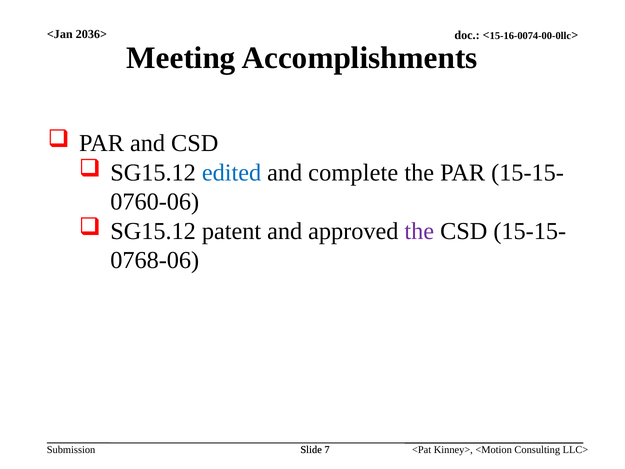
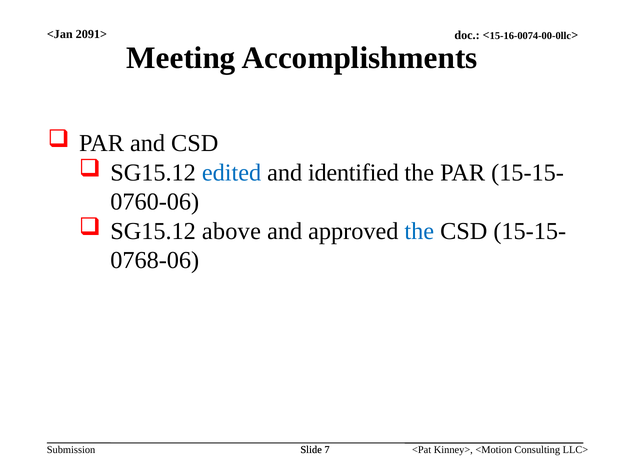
2036>: 2036> -> 2091> (91, 34)
complete: complete -> identified (353, 172)
patent: patent -> above (231, 231)
the colour: purple -> blue (419, 231)
